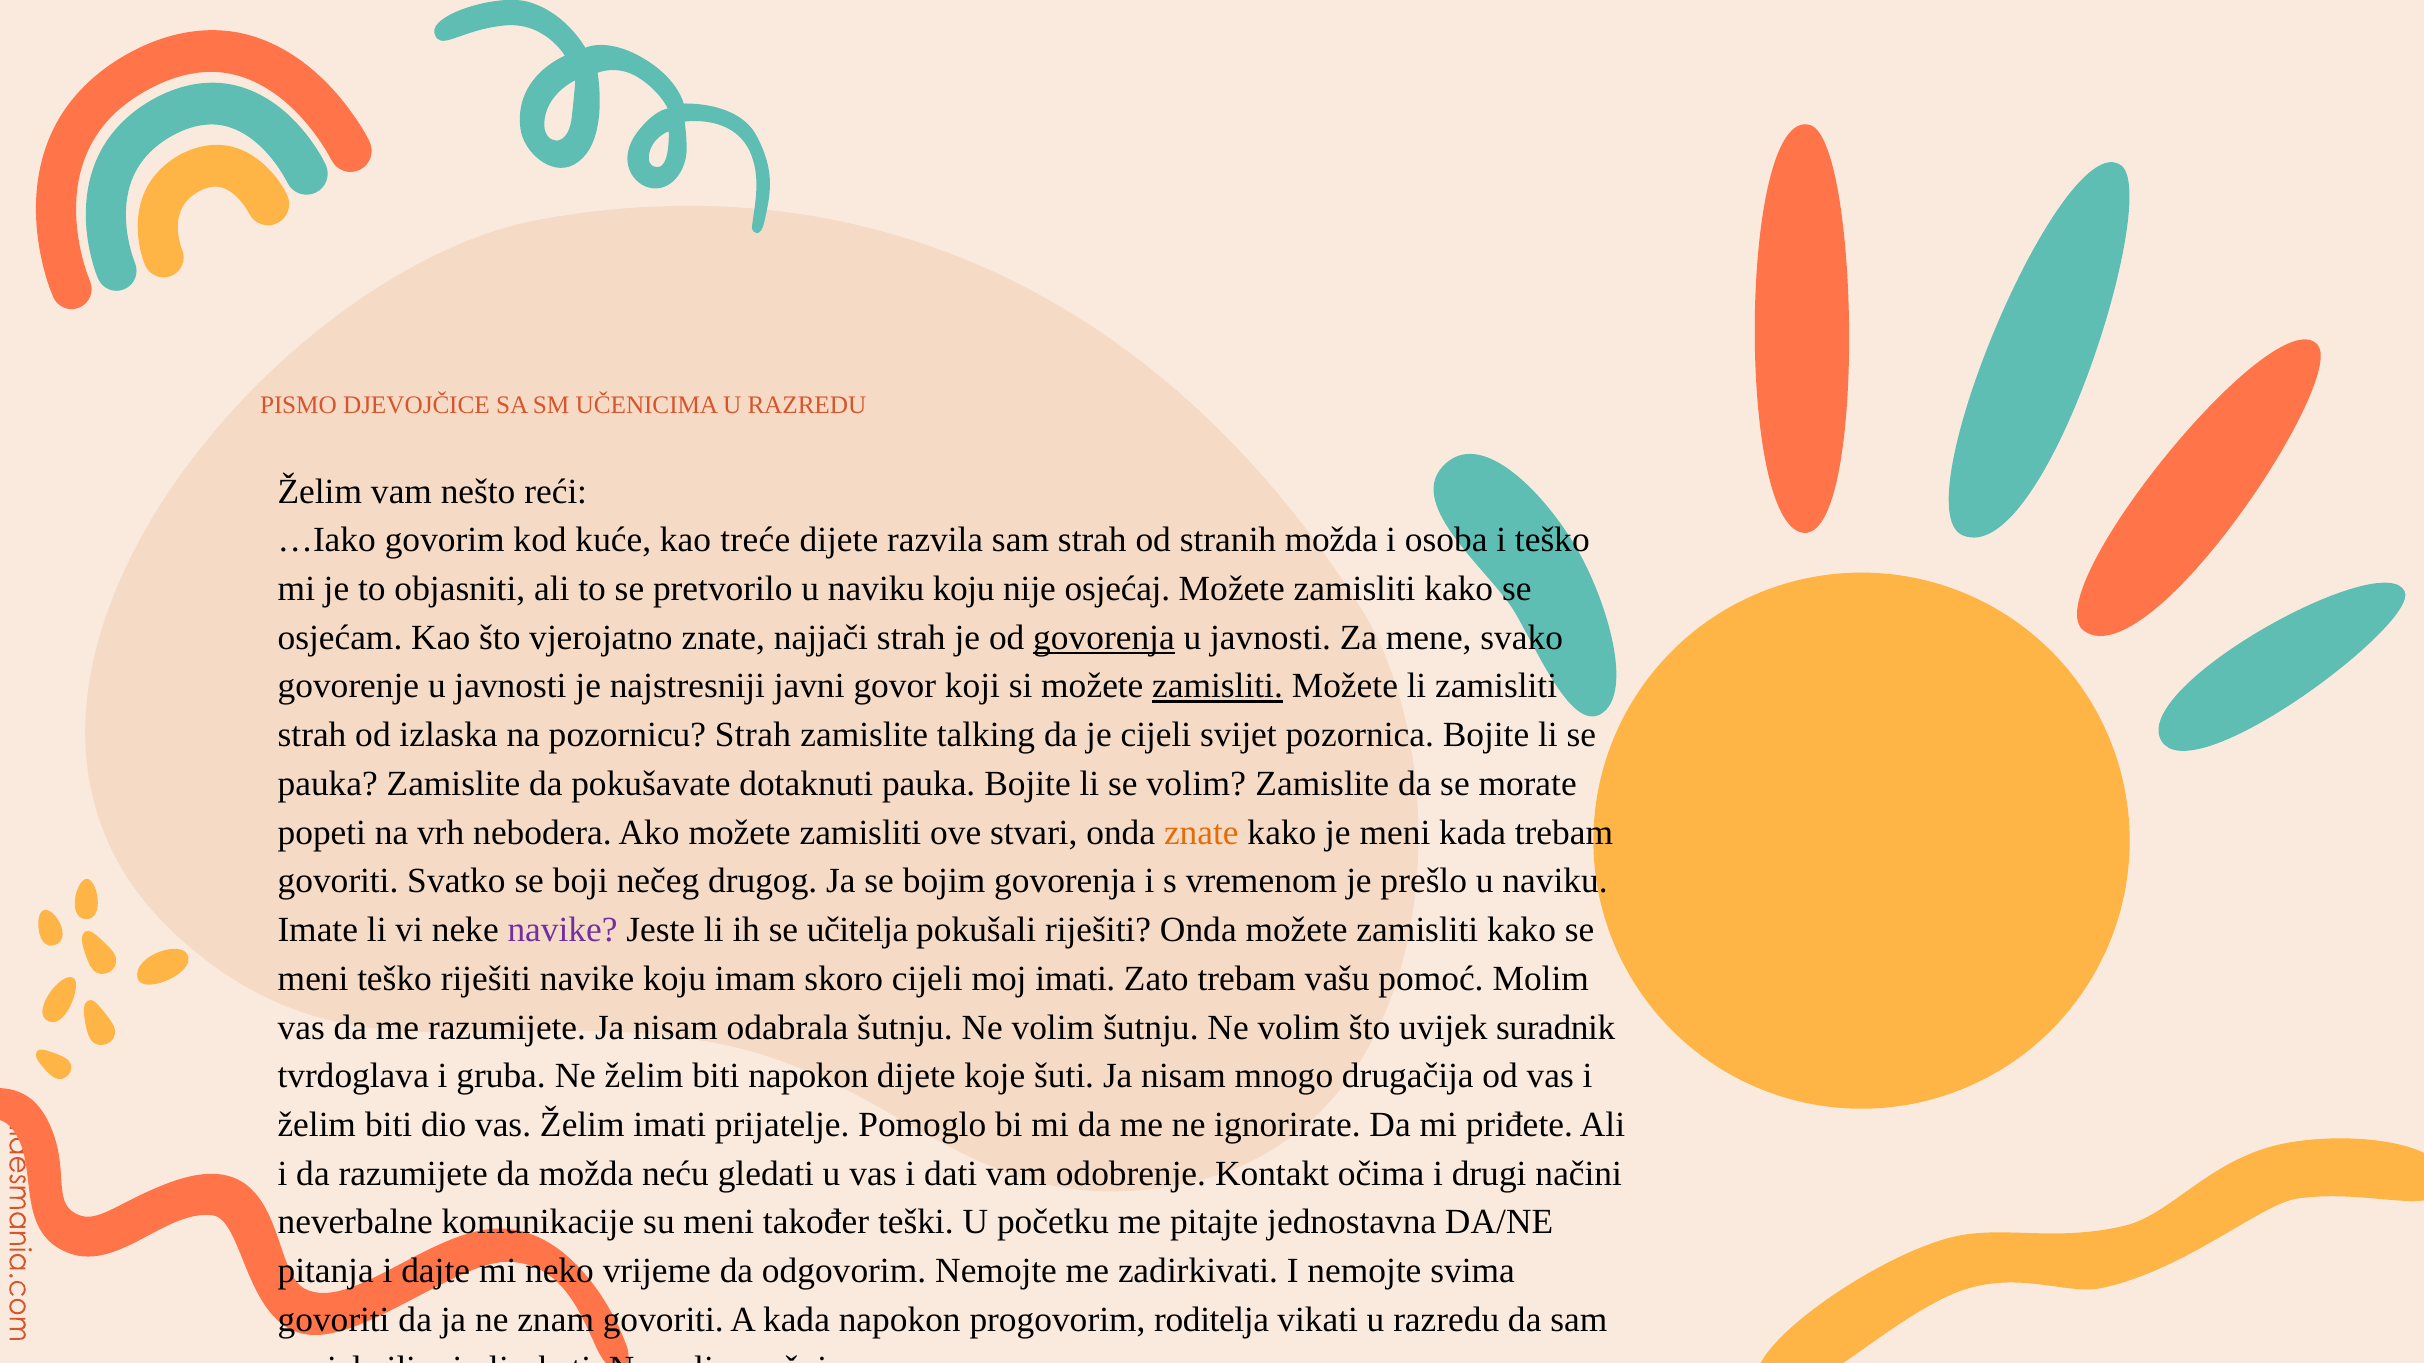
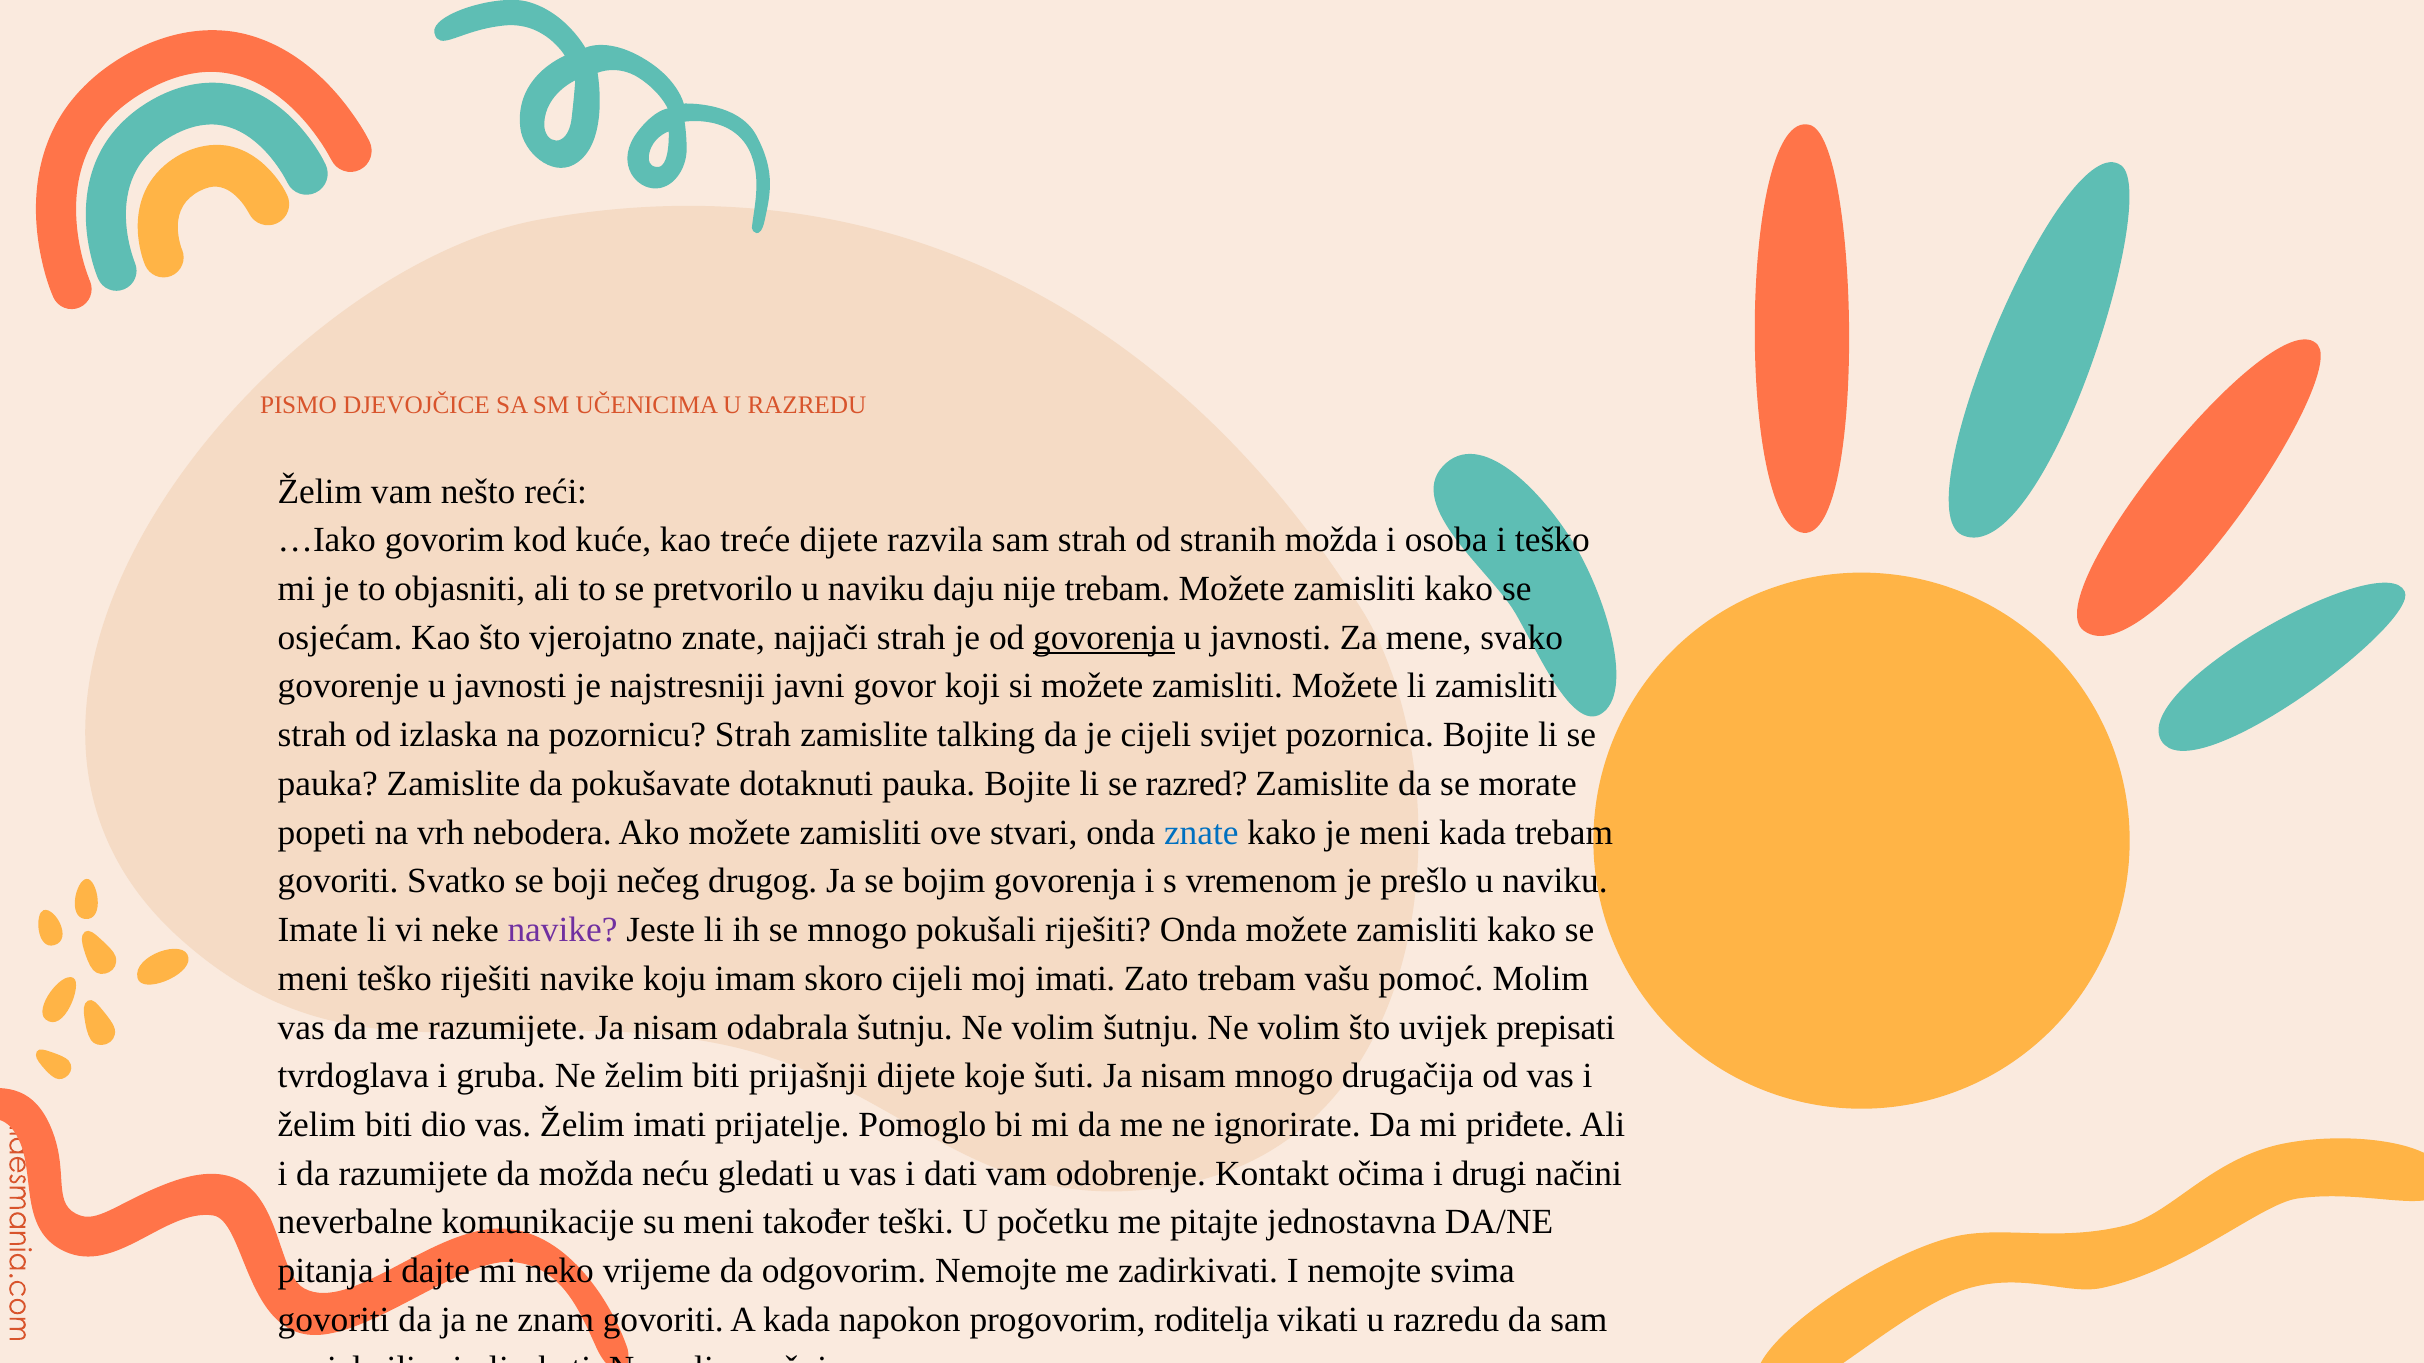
naviku koju: koju -> daju (964, 589)
nije osjećaj: osjećaj -> trebam (1117, 589)
zamisliti underline: present -> none (1218, 687)
se volim: volim -> razred (1197, 784)
znate colour: orange -> blue (1201, 833)
se učitelja: učitelja -> mnogo (857, 930)
suradnik: suradnik -> prepisati (1556, 1028)
biti napokon: napokon -> prijašnji (808, 1076)
